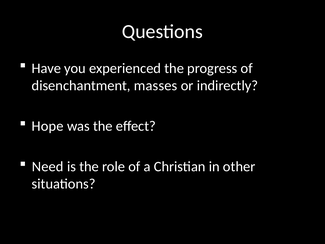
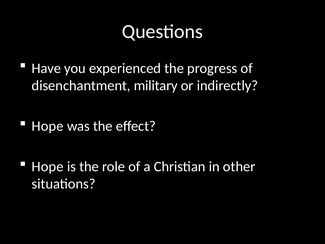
masses: masses -> military (156, 86)
Need: Need -> Hope (48, 166)
